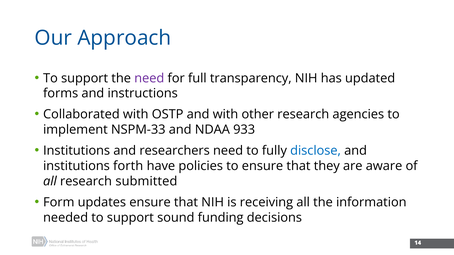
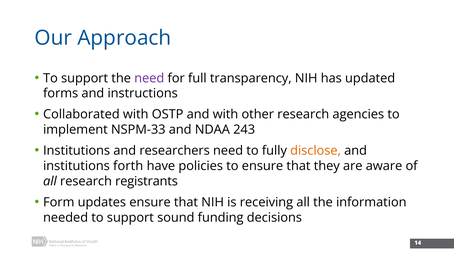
933: 933 -> 243 (244, 130)
disclose colour: blue -> orange (316, 151)
submitted: submitted -> registrants (147, 182)
